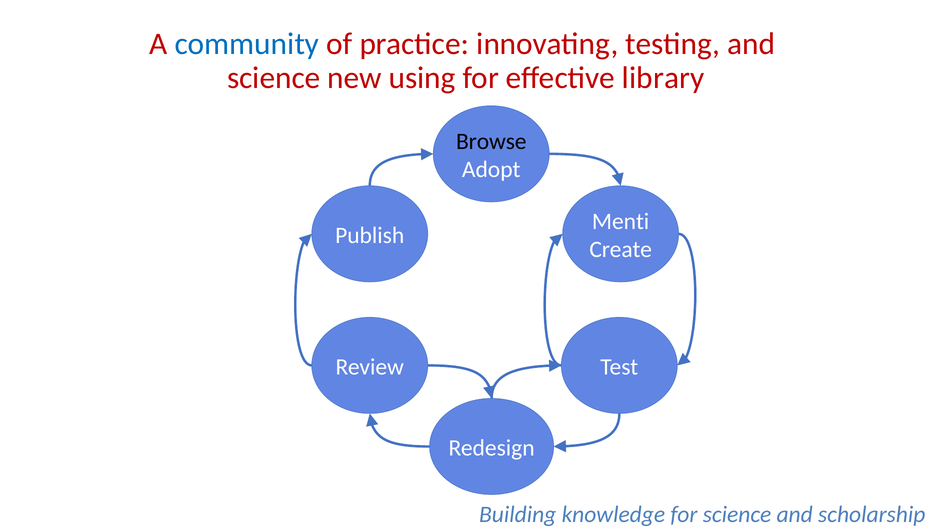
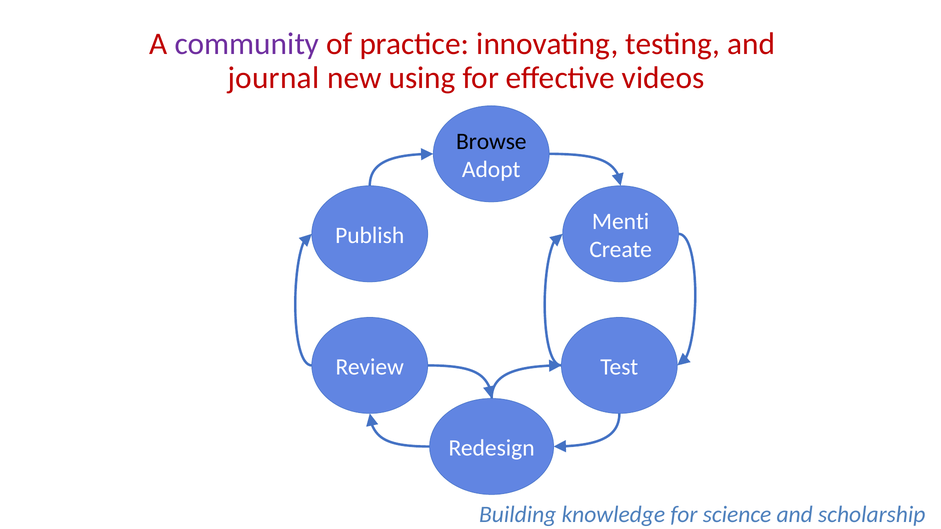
community colour: blue -> purple (247, 44)
science: science -> journal (274, 78)
library: library -> videos (663, 78)
